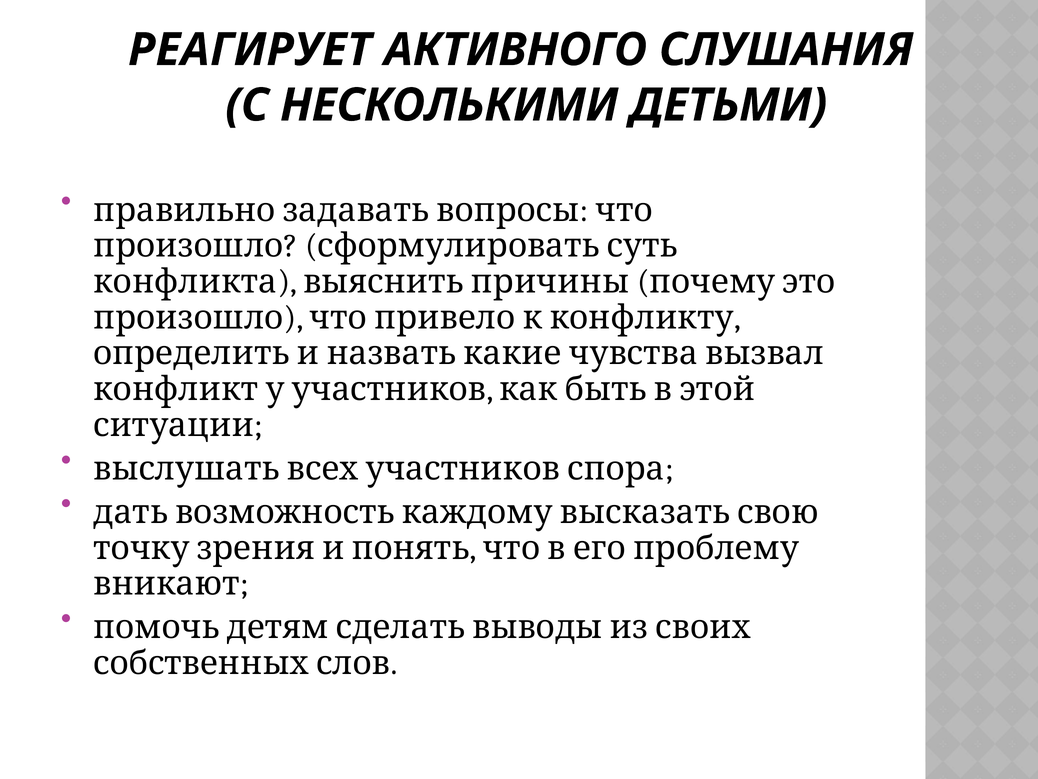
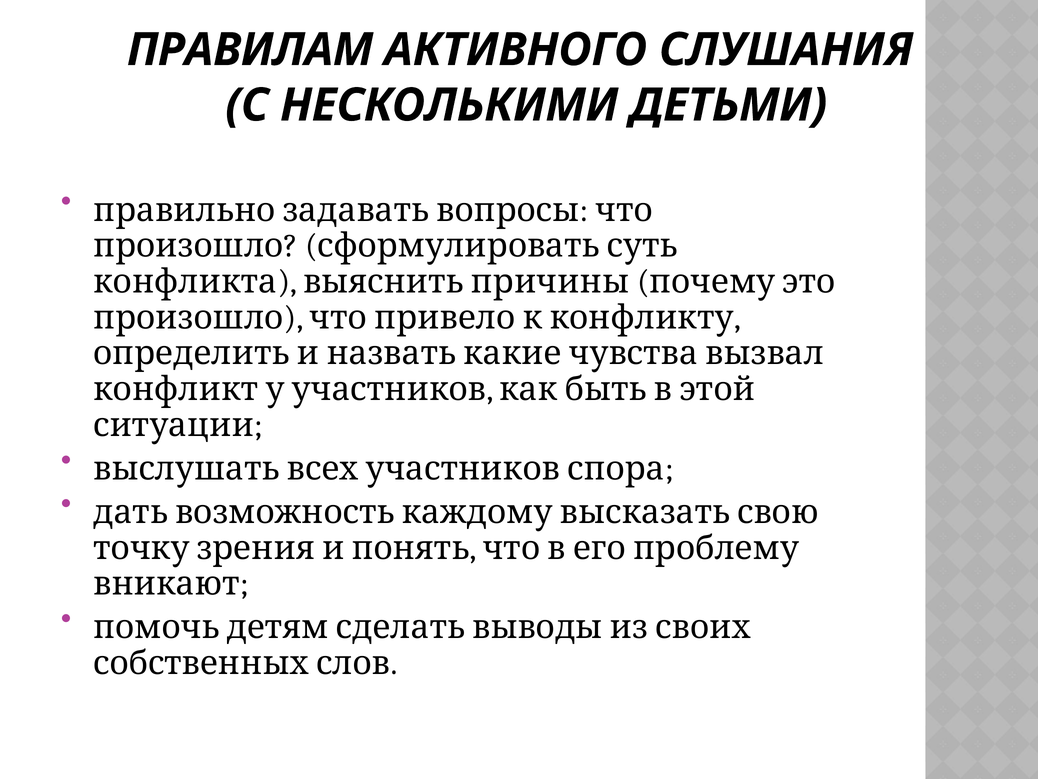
РЕАГИРУЕТ: РЕАГИРУЕТ -> ПРАВИЛАМ (250, 50)
